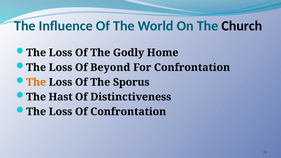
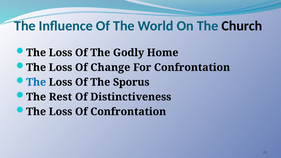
Beyond: Beyond -> Change (110, 67)
The colour: orange -> blue (36, 82)
Hast: Hast -> Rest (60, 97)
